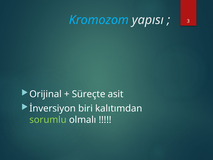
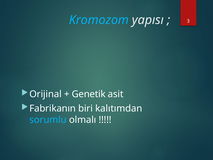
Süreçte: Süreçte -> Genetik (89, 94)
İnversiyon: İnversiyon -> Fabrikanın (53, 108)
sorumlu colour: light green -> light blue (48, 120)
